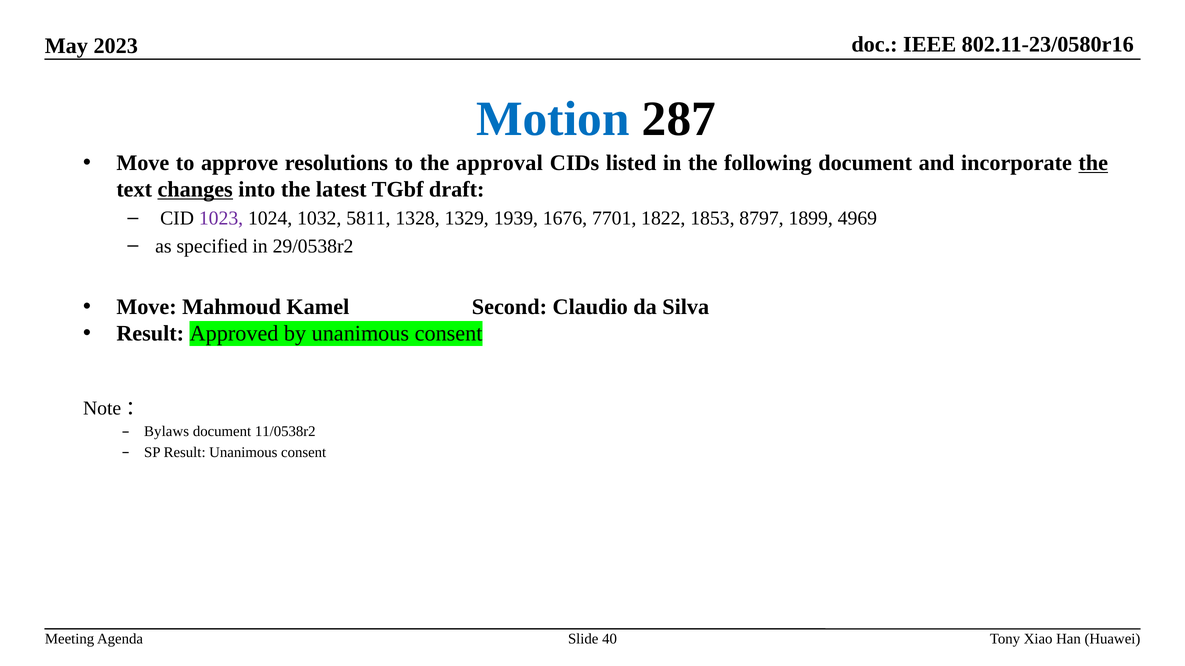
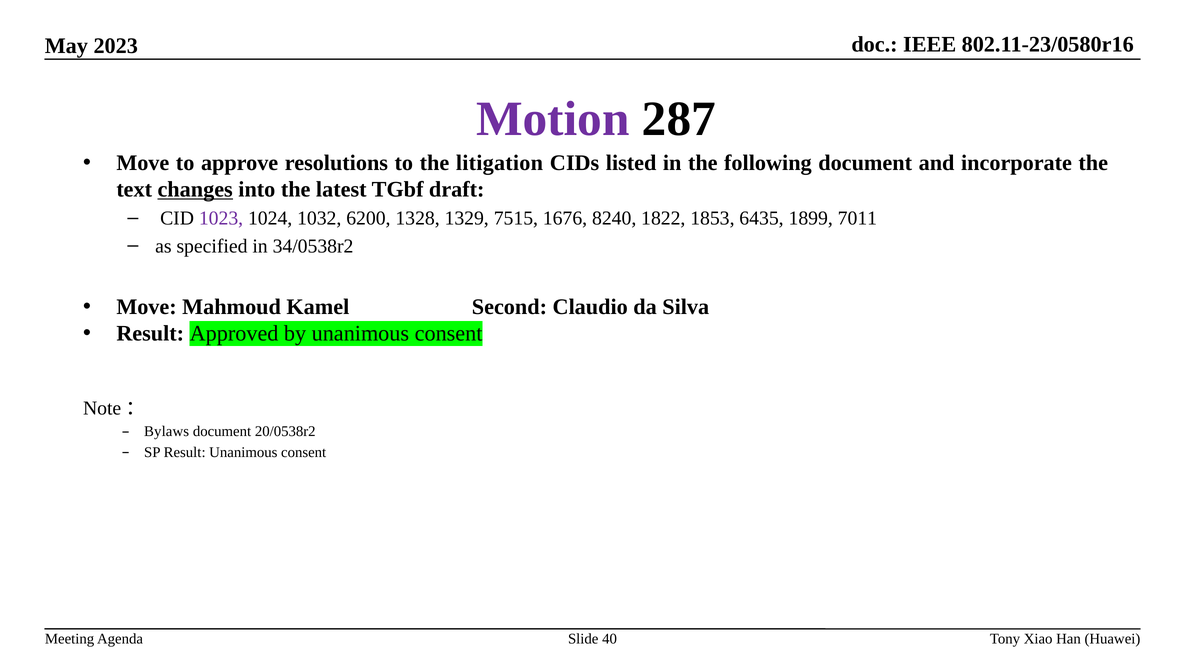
Motion colour: blue -> purple (553, 119)
approval: approval -> litigation (499, 163)
the underline: present -> none (1093, 163)
5811: 5811 -> 6200 (368, 219)
1939: 1939 -> 7515 (516, 219)
7701: 7701 -> 8240 (614, 219)
8797: 8797 -> 6435 (762, 219)
4969: 4969 -> 7011 (857, 219)
29/0538r2: 29/0538r2 -> 34/0538r2 (313, 246)
11/0538r2: 11/0538r2 -> 20/0538r2 (285, 432)
